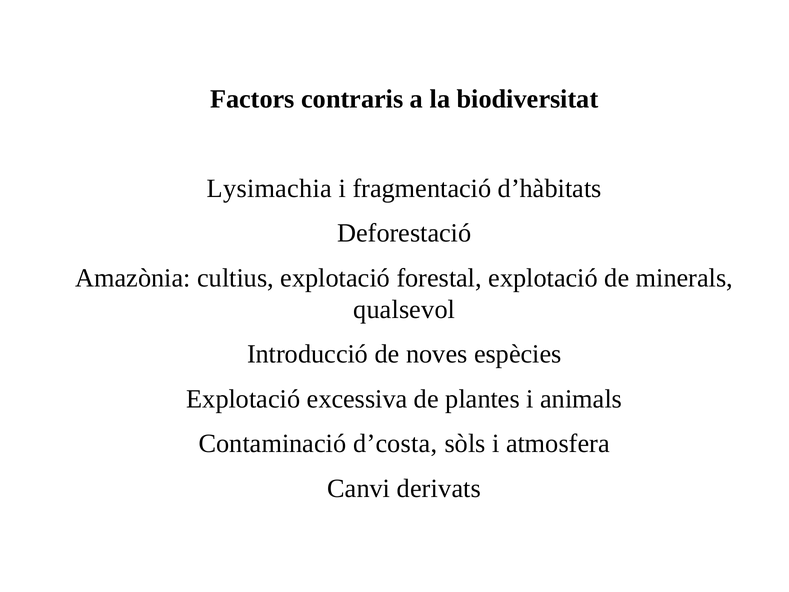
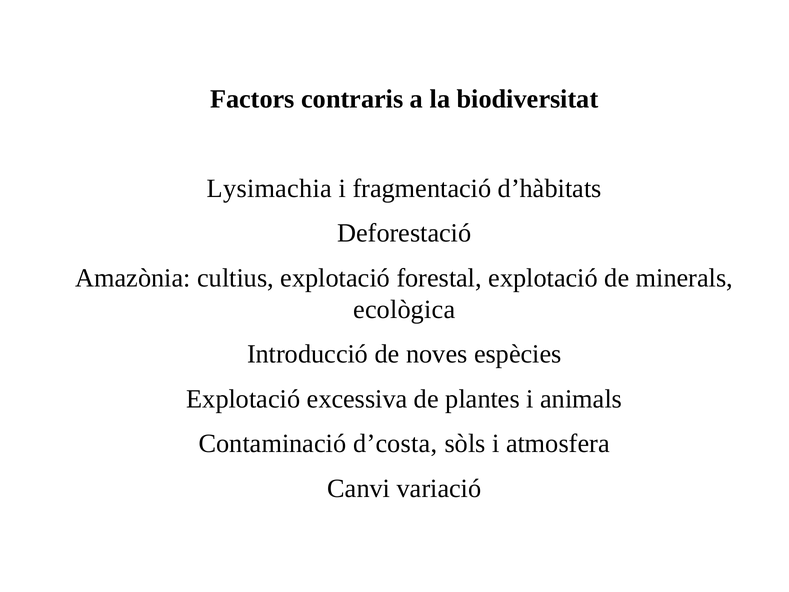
qualsevol: qualsevol -> ecològica (404, 309)
derivats: derivats -> variació (439, 488)
